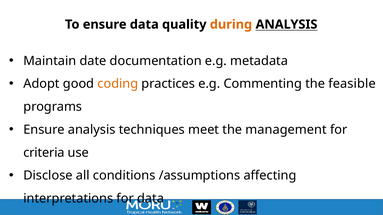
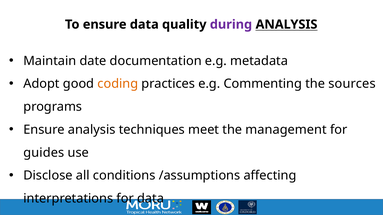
during colour: orange -> purple (231, 24)
feasible: feasible -> sources (352, 84)
criteria: criteria -> guides (44, 153)
